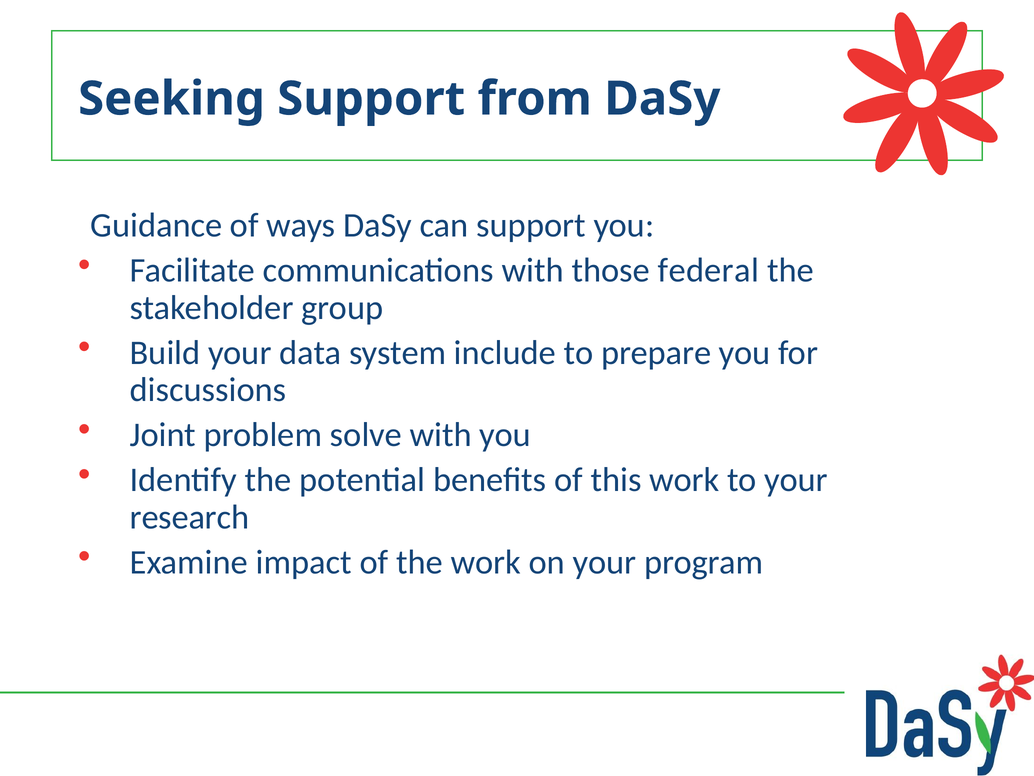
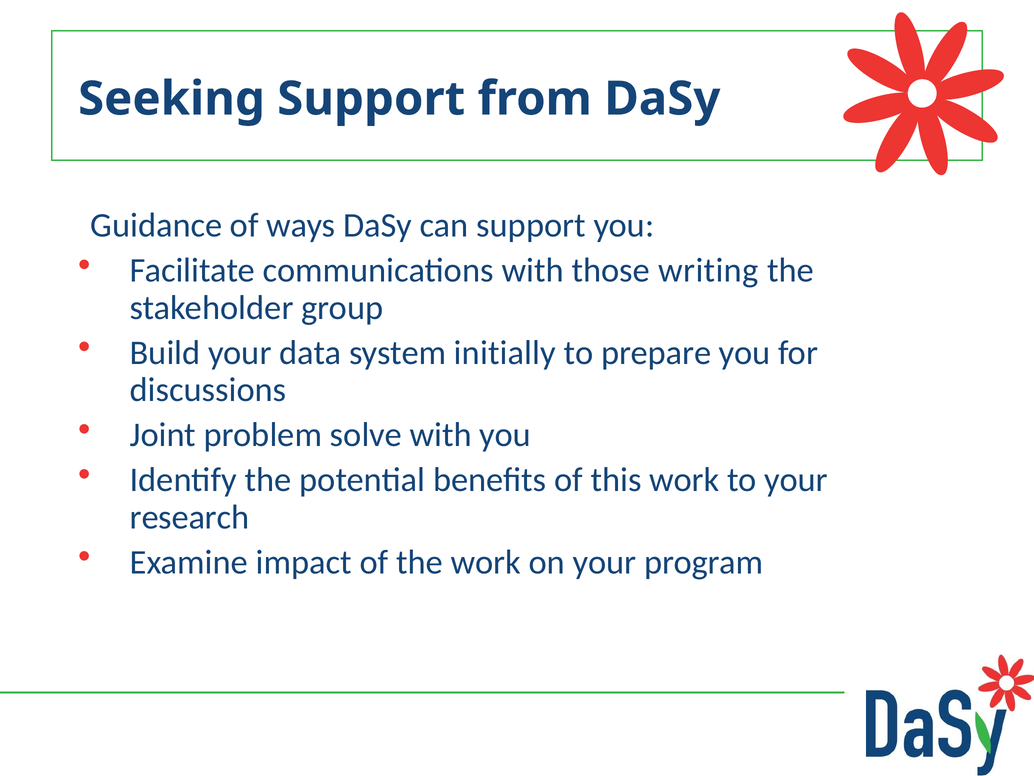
federal: federal -> writing (708, 270)
include: include -> initially (505, 353)
